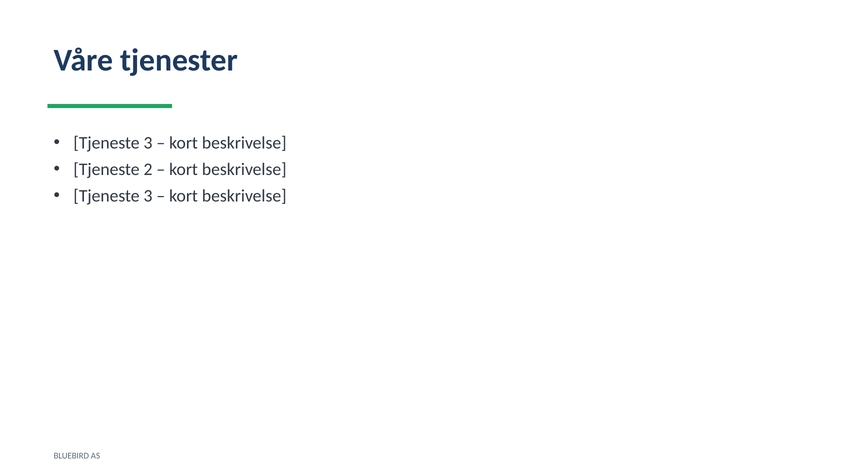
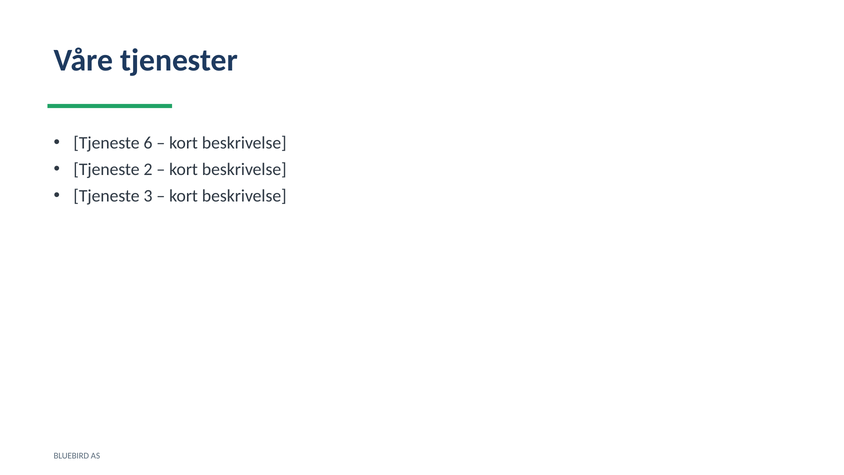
3: 3 -> 6 (148, 143)
